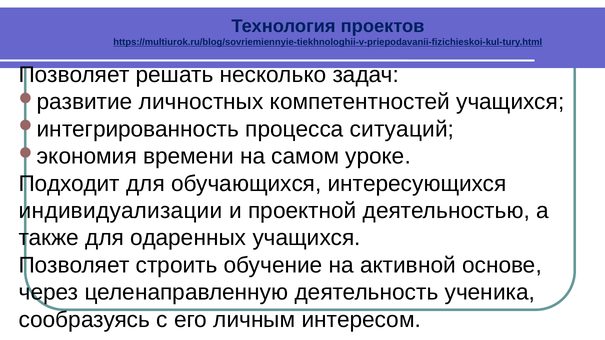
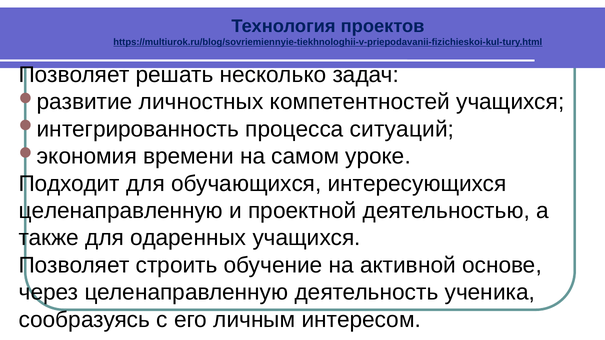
индивидуализации: индивидуализации -> целенаправленную (121, 211)
